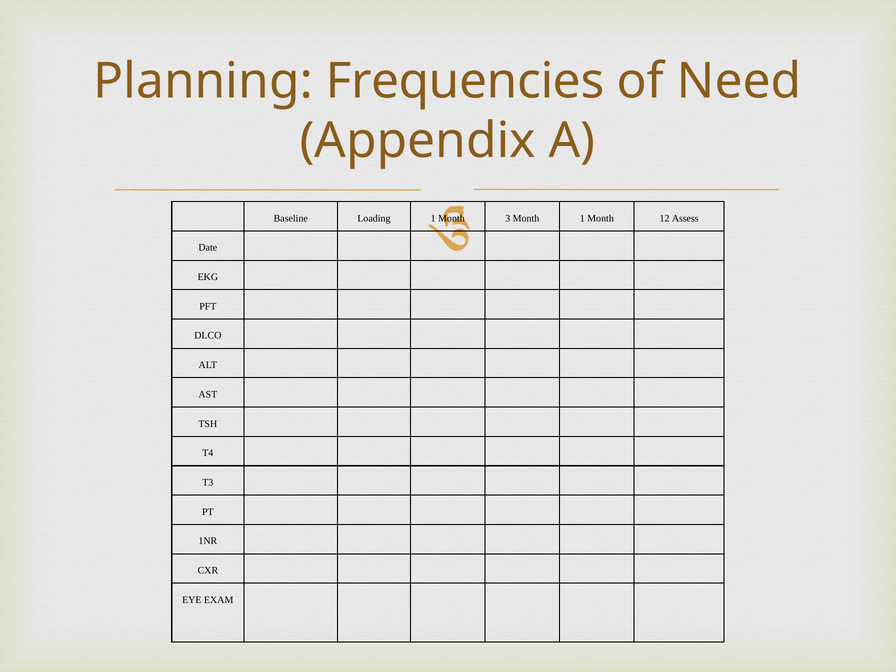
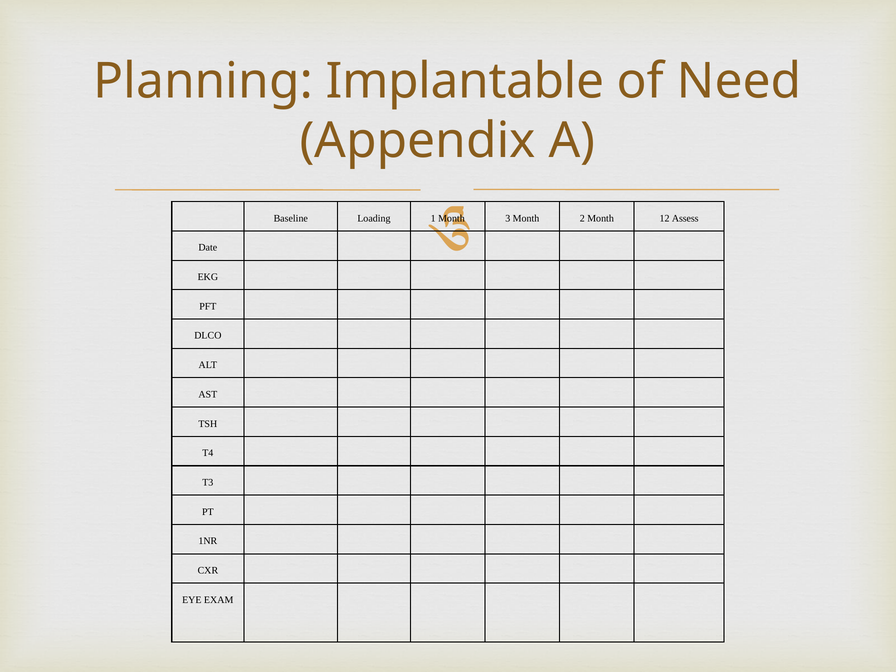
Frequencies: Frequencies -> Implantable (465, 81)
Month 1: 1 -> 2 (582, 218)
